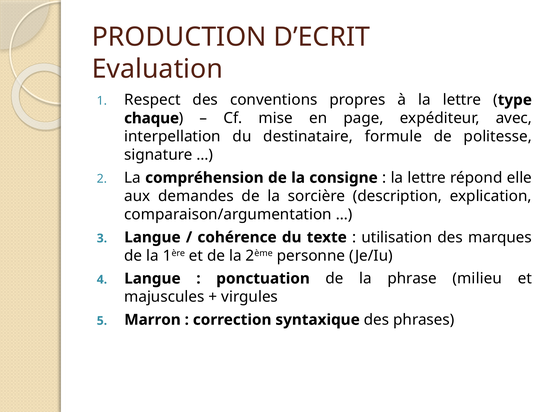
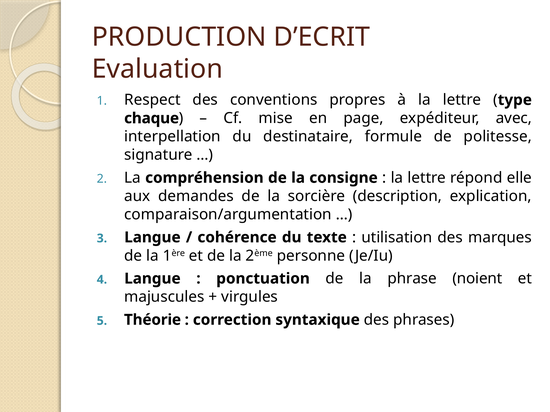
milieu: milieu -> noient (477, 279)
Marron: Marron -> Théorie (153, 320)
